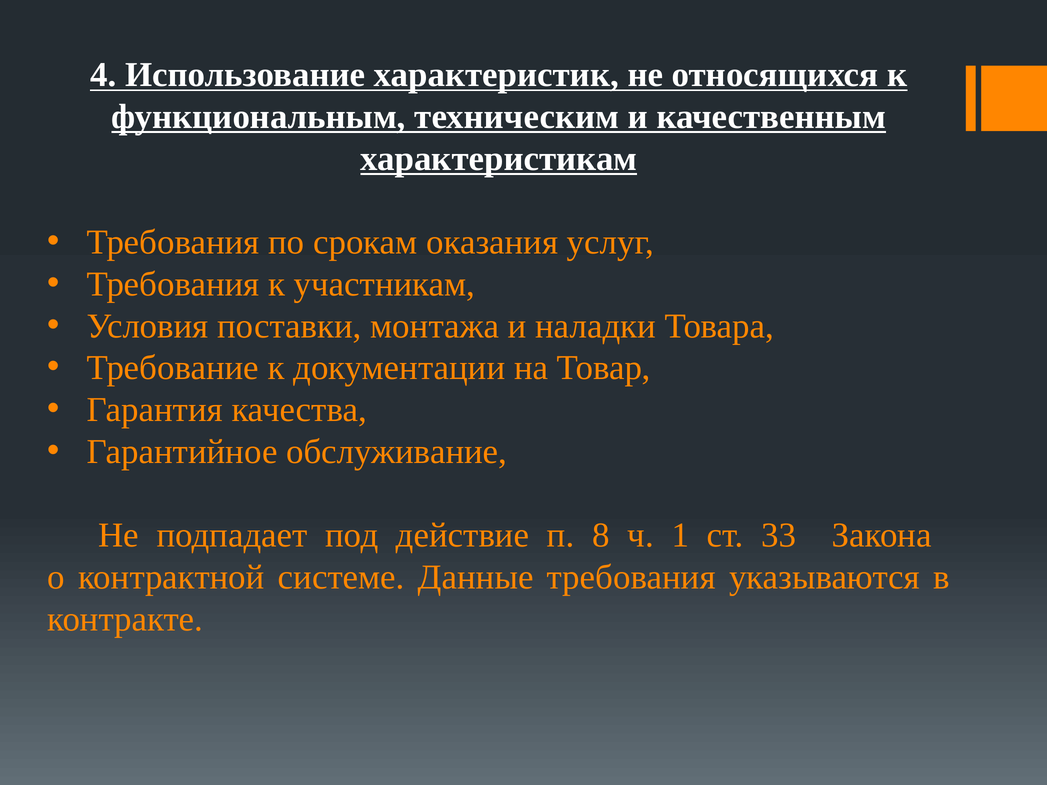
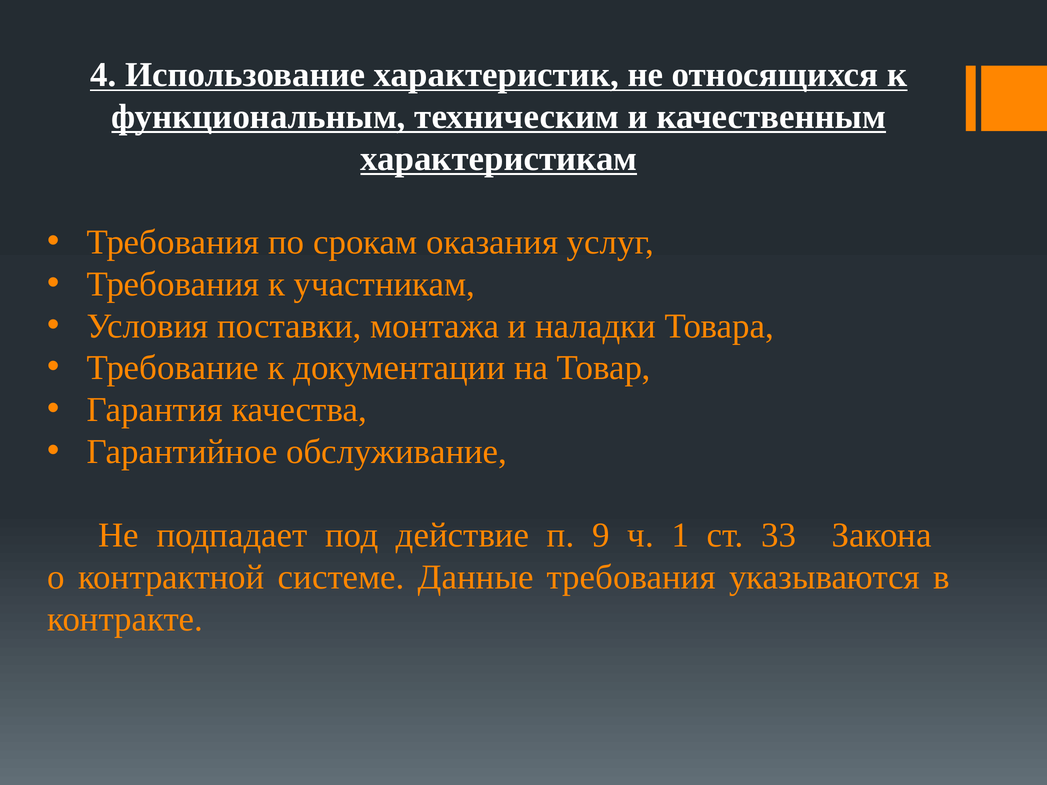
8: 8 -> 9 (601, 536)
